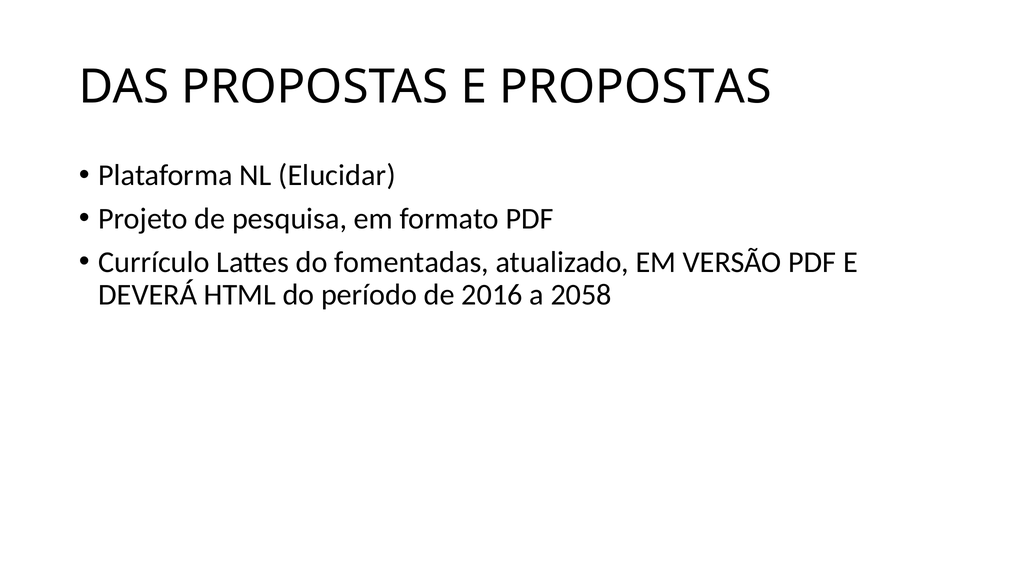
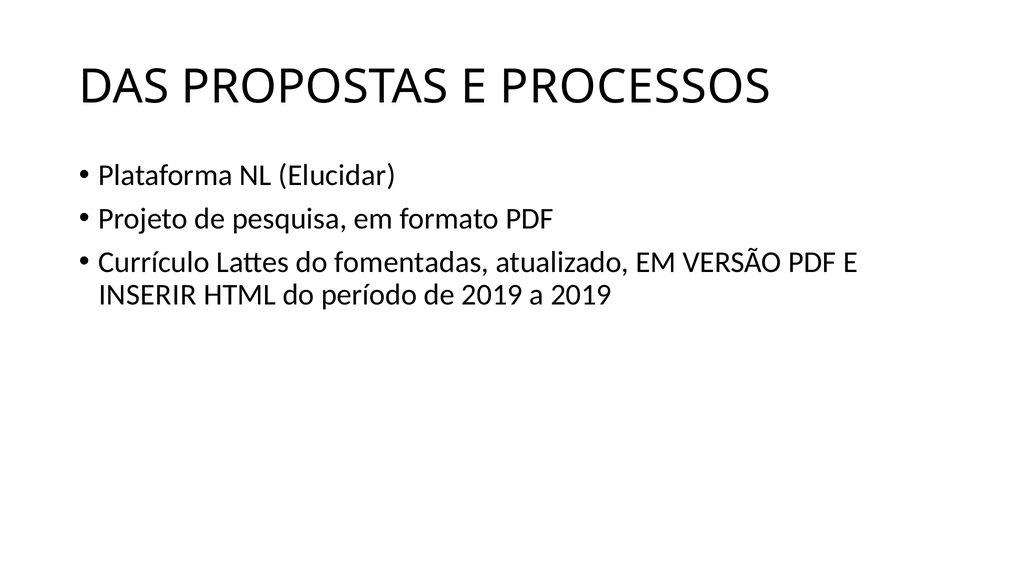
E PROPOSTAS: PROPOSTAS -> PROCESSOS (635, 87)
DEVERÁ: DEVERÁ -> INSERIR (148, 295)
de 2016: 2016 -> 2019 (492, 295)
a 2058: 2058 -> 2019 (581, 295)
